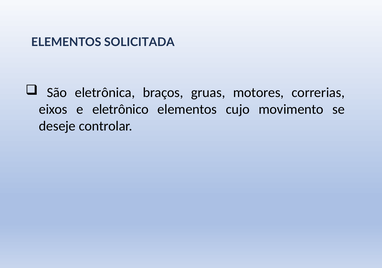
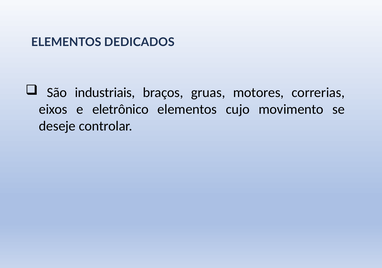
SOLICITADA: SOLICITADA -> DEDICADOS (139, 42)
eletrônica: eletrônica -> industriais (105, 93)
